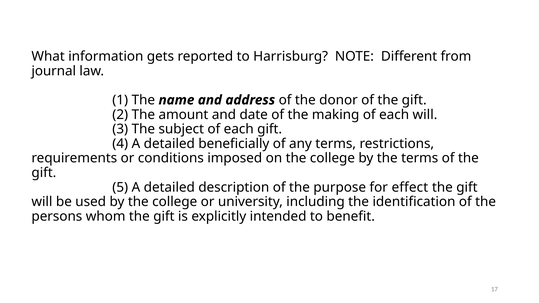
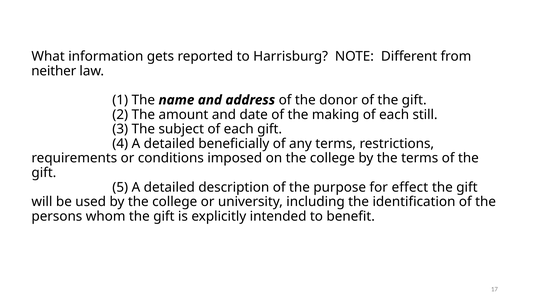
journal: journal -> neither (54, 71)
each will: will -> still (425, 115)
